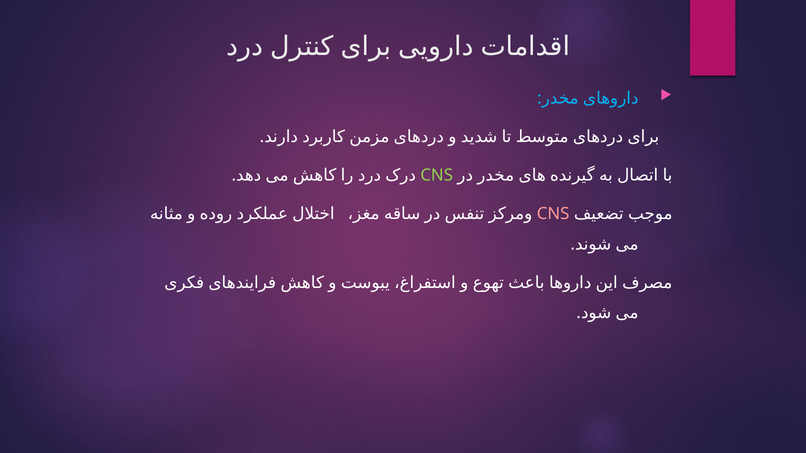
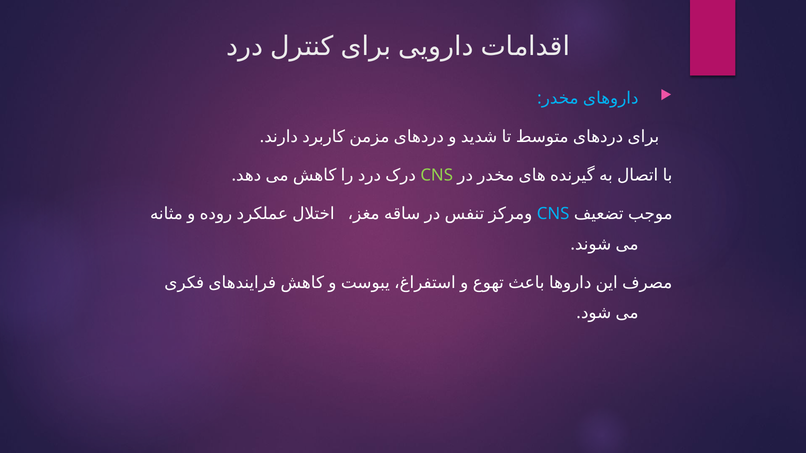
CNS colour: pink -> light blue (553, 214)
